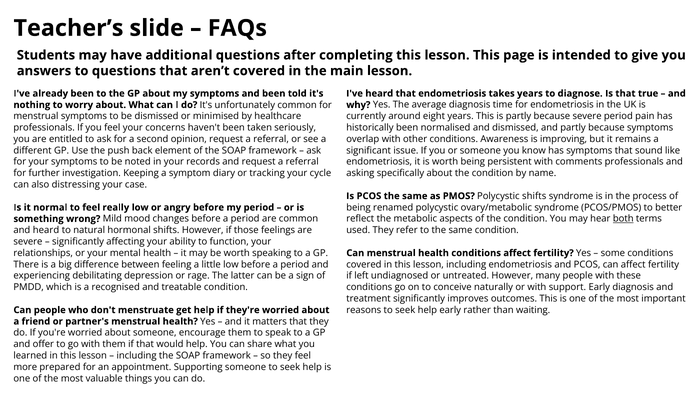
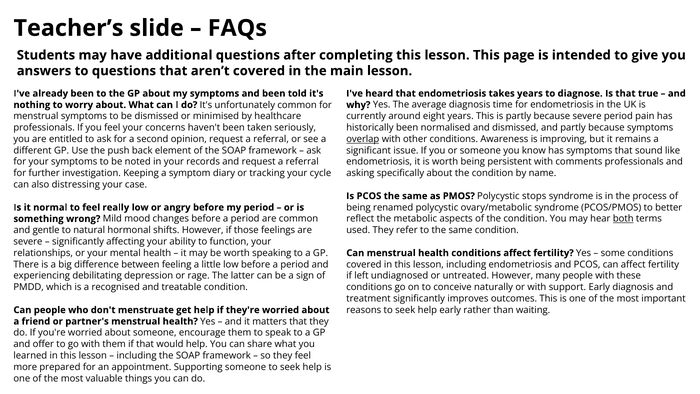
overlap underline: none -> present (363, 139)
Polycystic shifts: shifts -> stops (534, 196)
and heard: heard -> gentle (46, 230)
